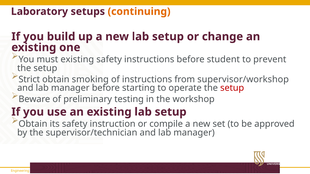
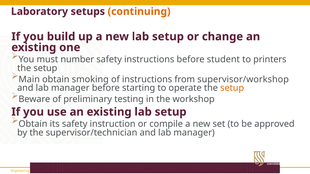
must existing: existing -> number (77, 60)
prevent: prevent -> printers (270, 60)
Strict: Strict -> Main (29, 79)
setup colour: red -> orange (232, 88)
